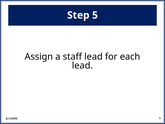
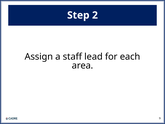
5: 5 -> 2 (95, 15)
lead: lead -> area (83, 65)
